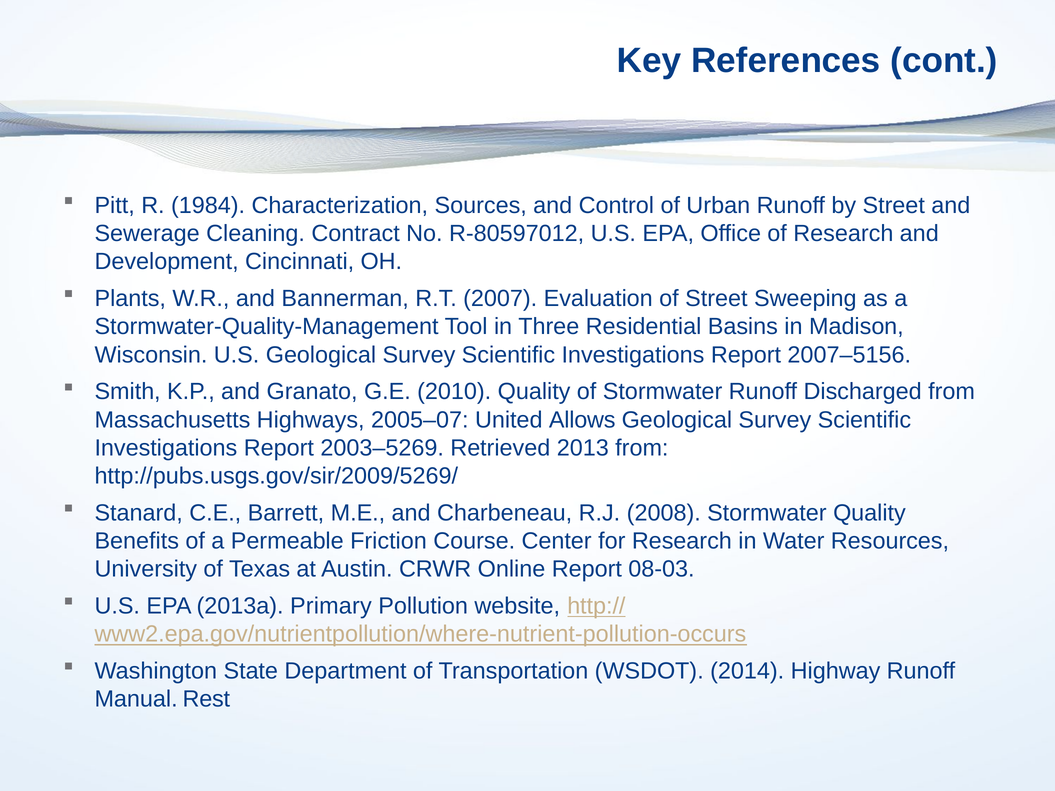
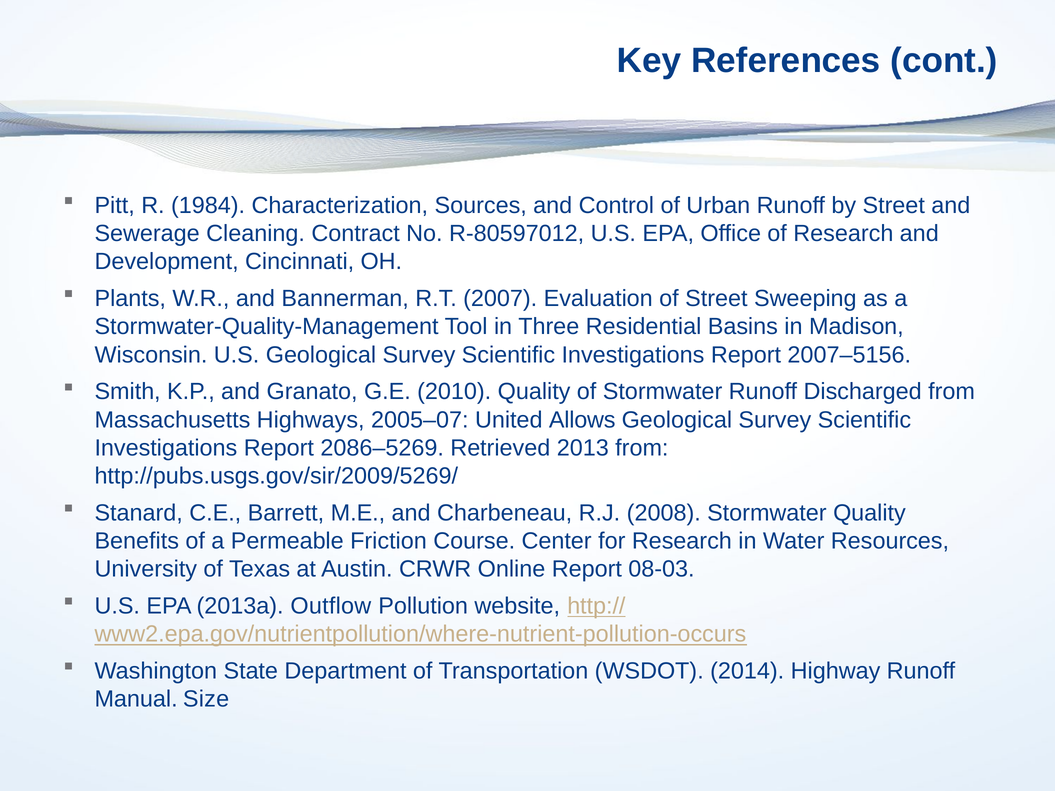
2003–5269: 2003–5269 -> 2086–5269 (382, 448)
Primary: Primary -> Outflow (331, 606)
Rest: Rest -> Size (206, 699)
